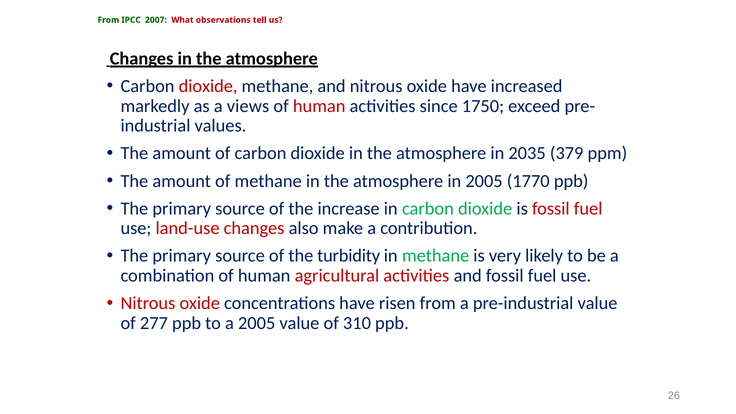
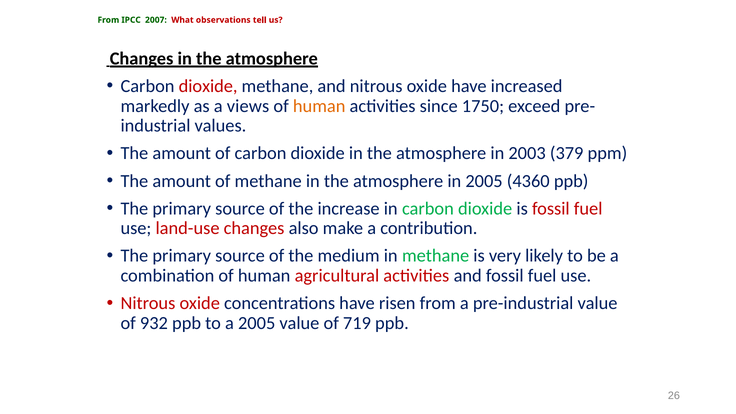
human colour: red -> orange (319, 106)
2035: 2035 -> 2003 (527, 153)
1770: 1770 -> 4360 (528, 181)
turbidity: turbidity -> medium (349, 256)
277: 277 -> 932 (154, 323)
310: 310 -> 719 (357, 323)
